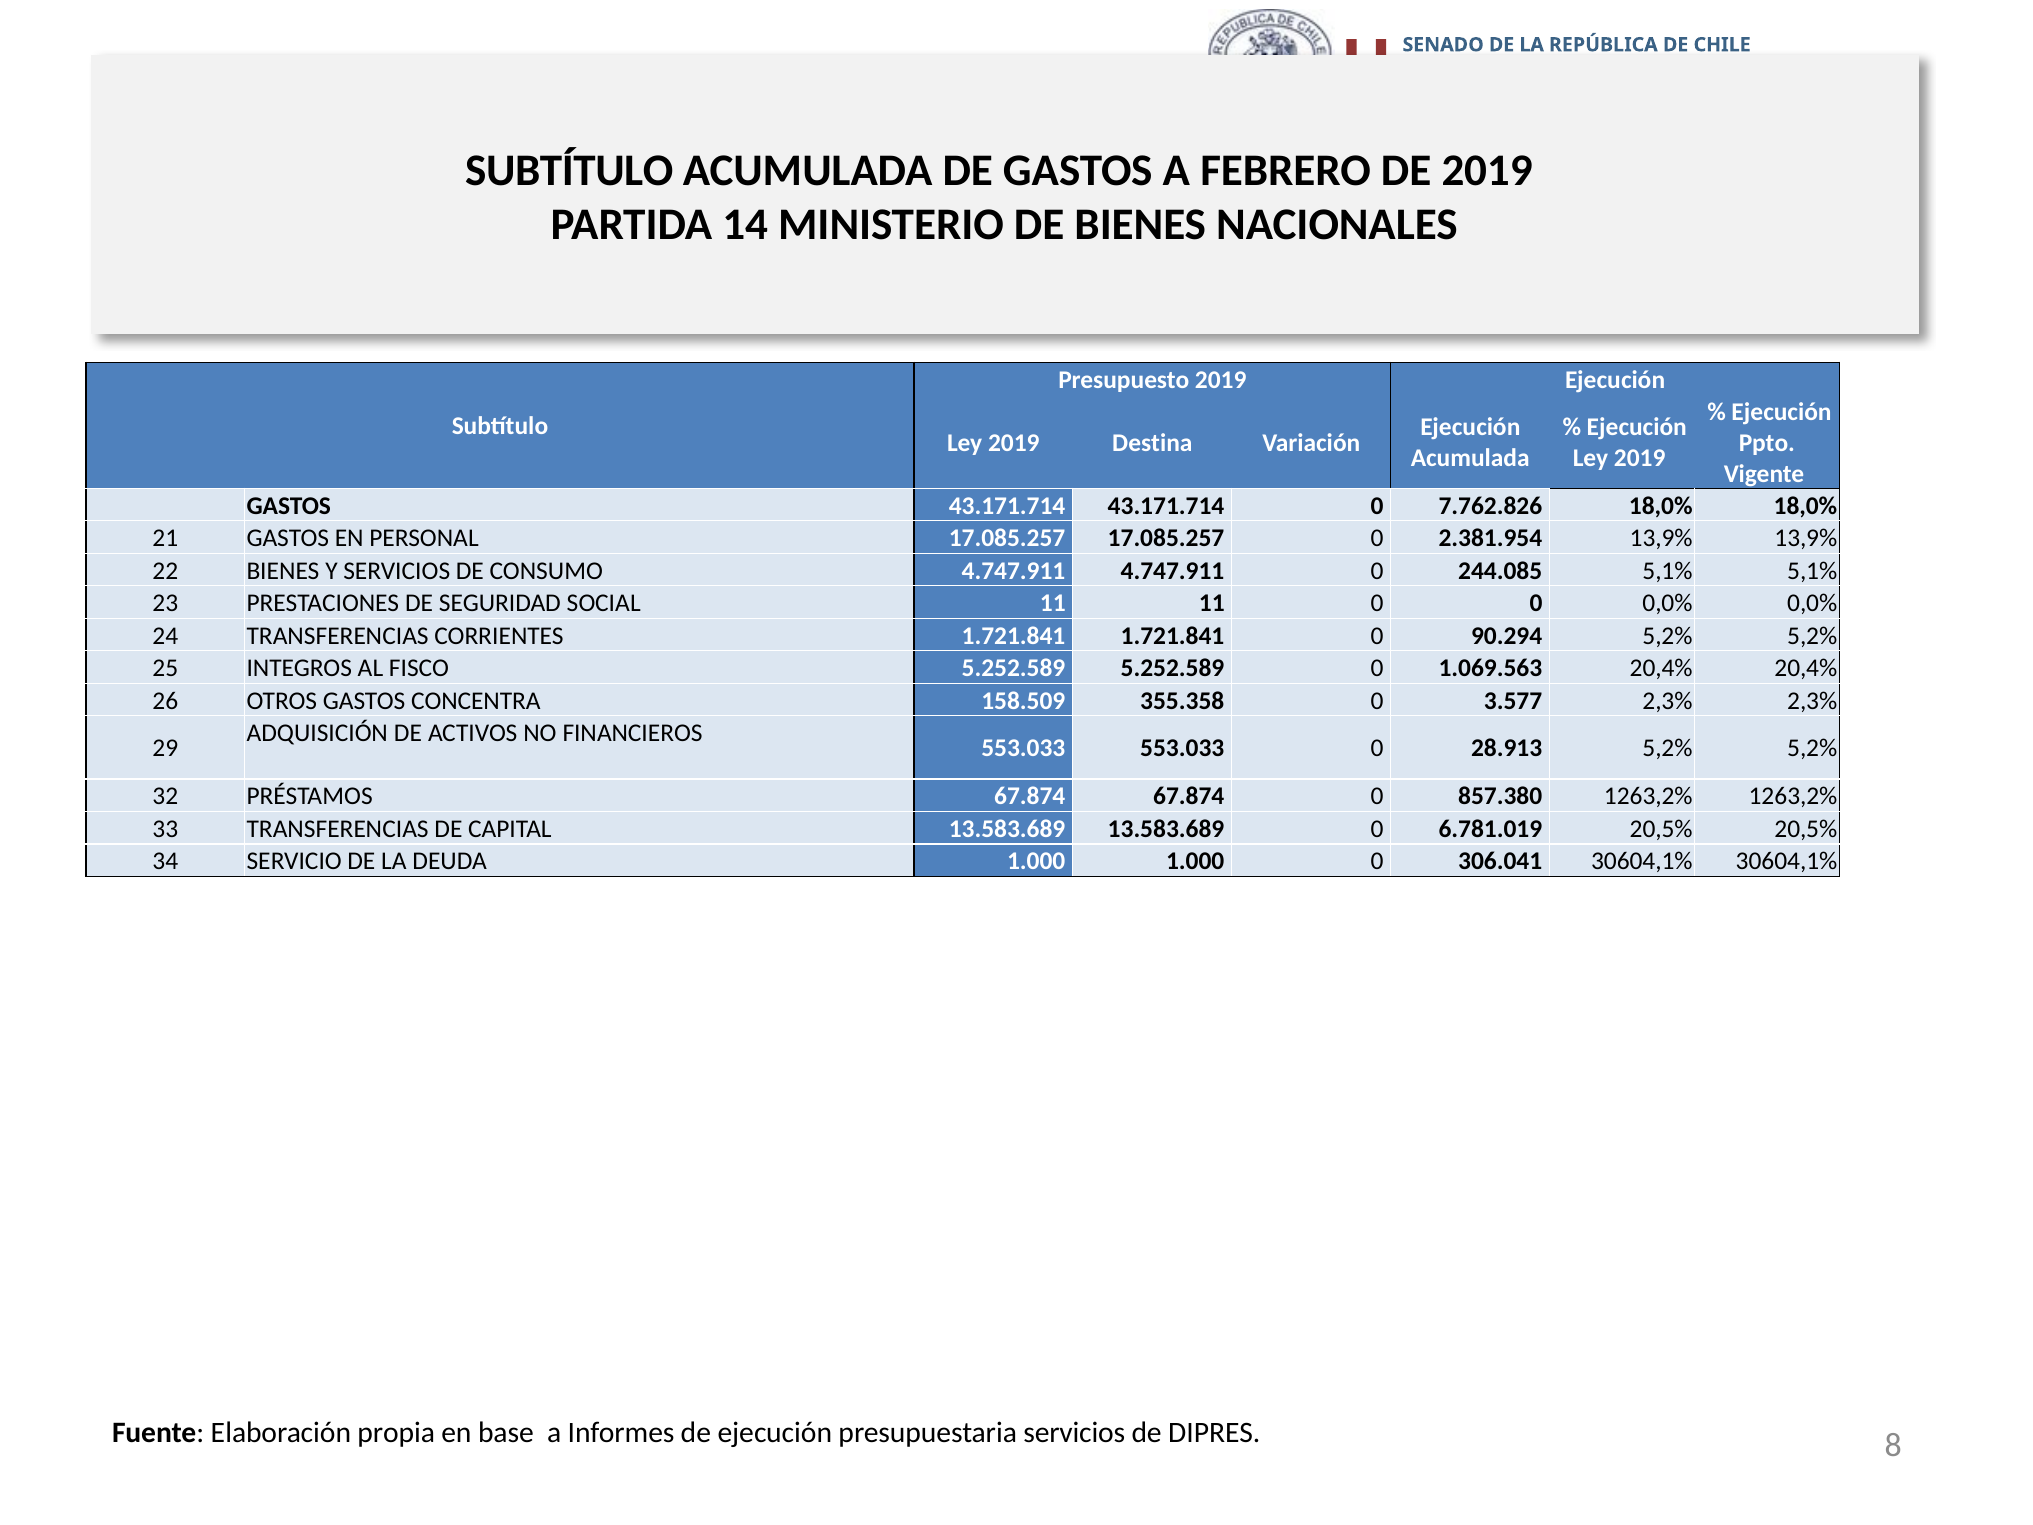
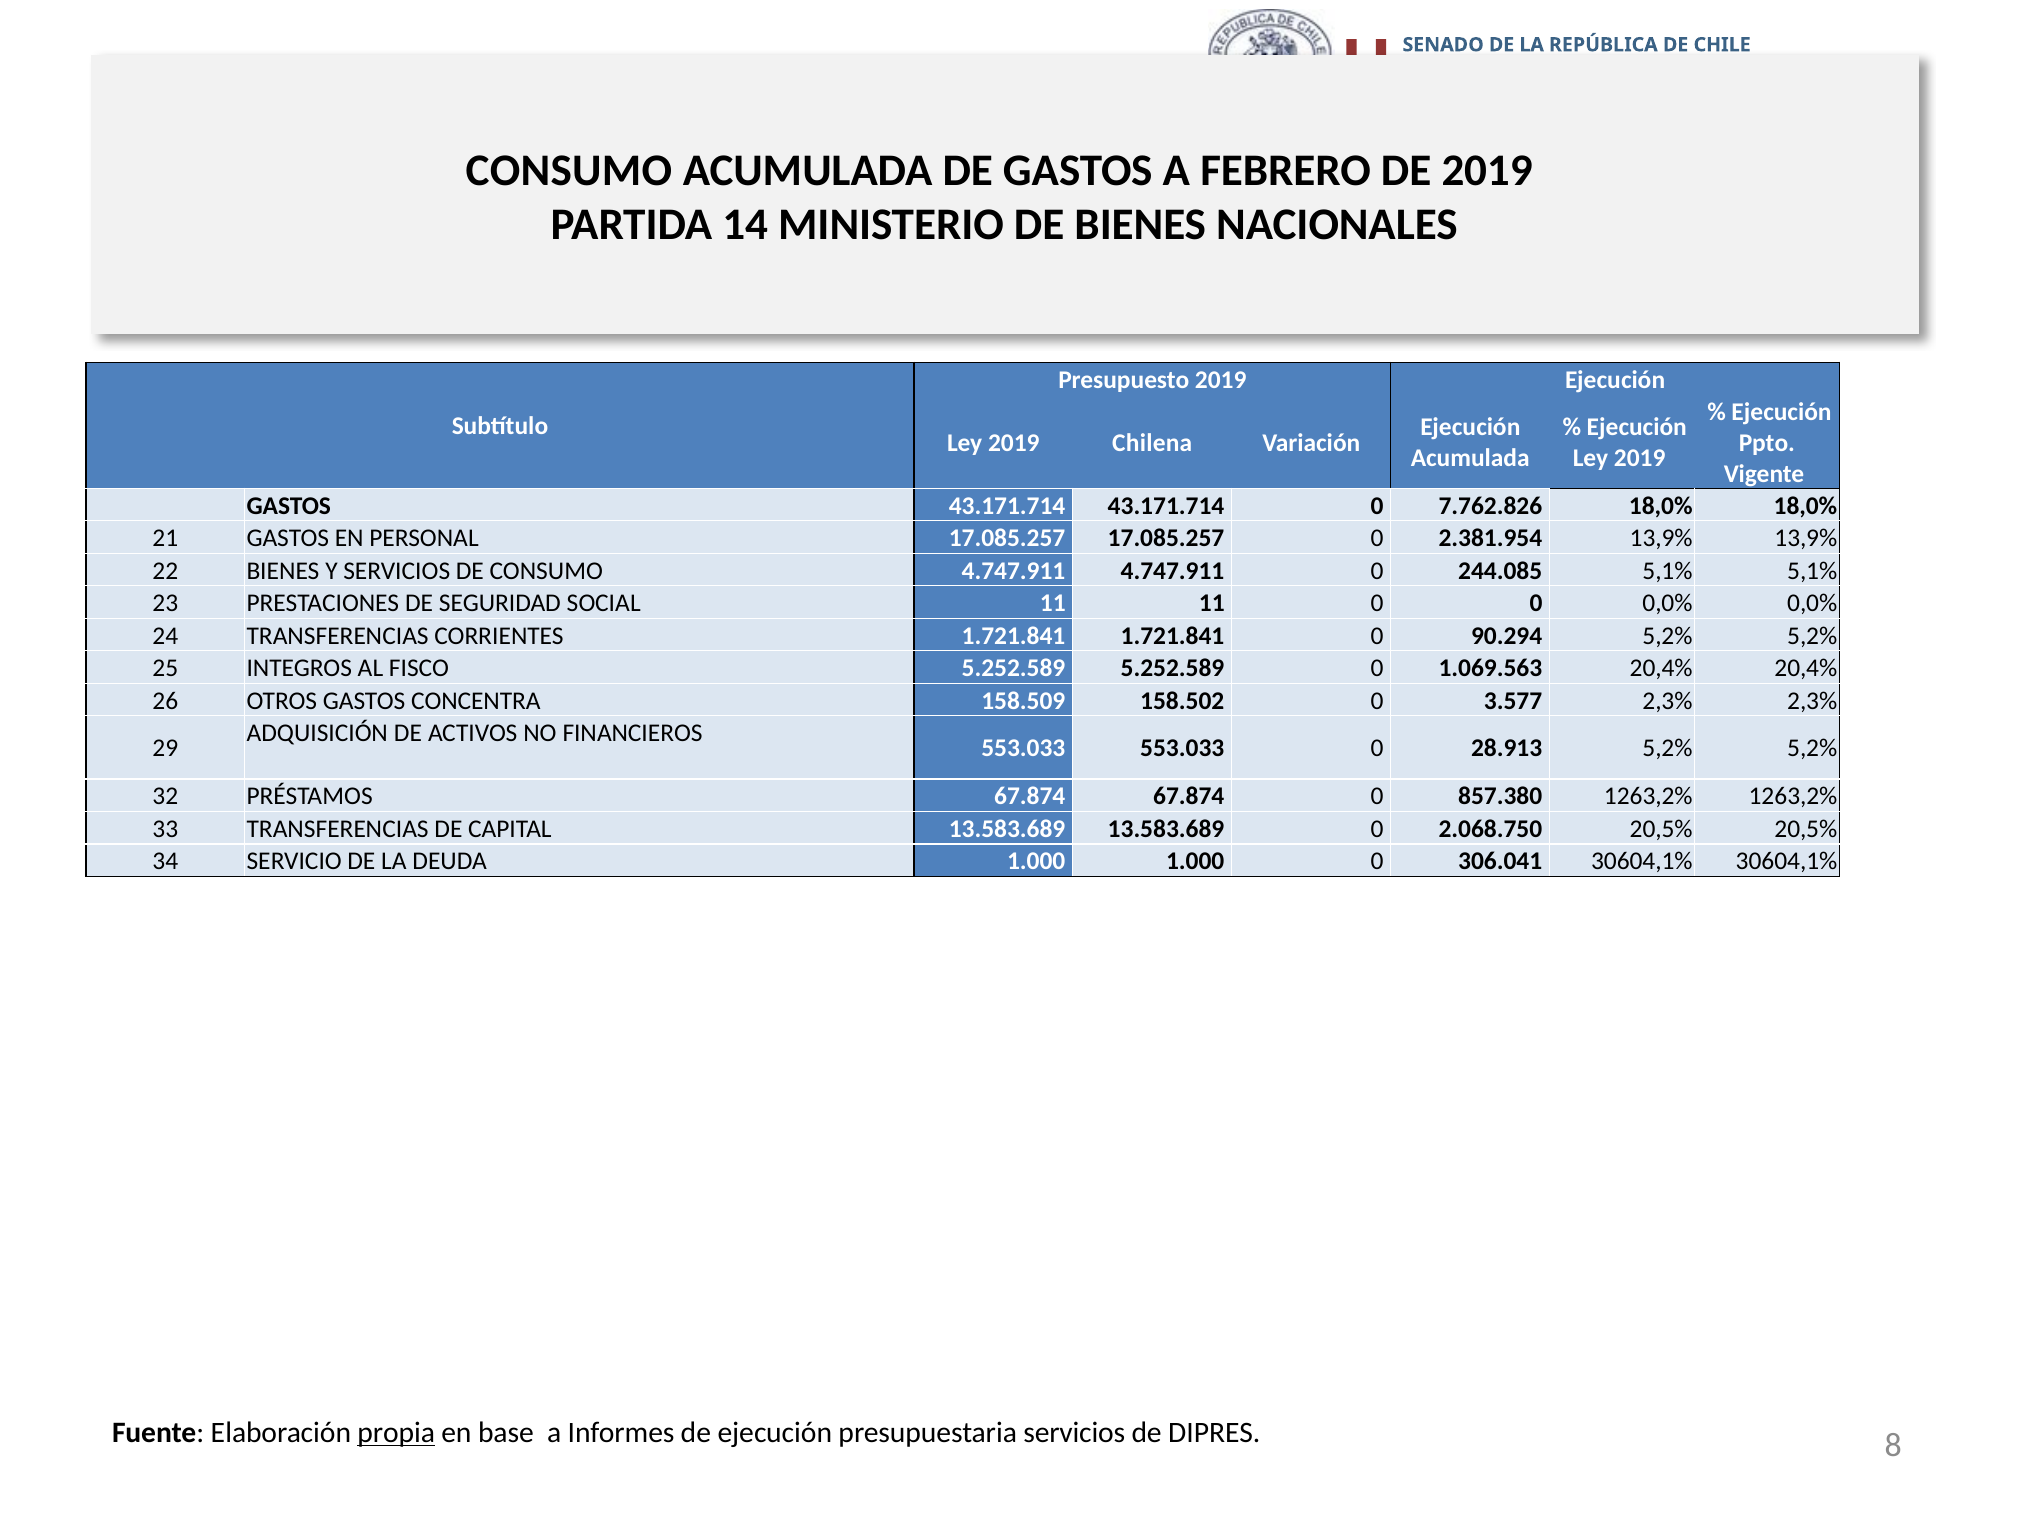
SUBTÍTULO: SUBTÍTULO -> CONSUMO (569, 171)
Destina: Destina -> Chilena (1152, 443)
355.358: 355.358 -> 158.502 (1182, 701)
6.781.019: 6.781.019 -> 2.068.750 (1490, 829)
propia underline: none -> present (396, 1433)
